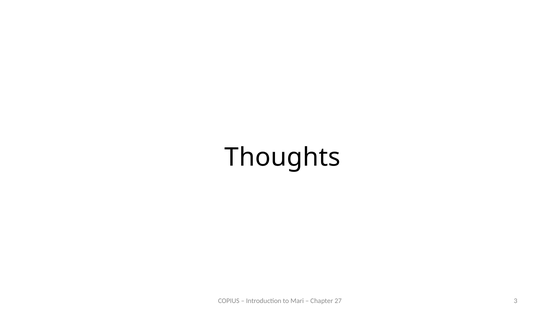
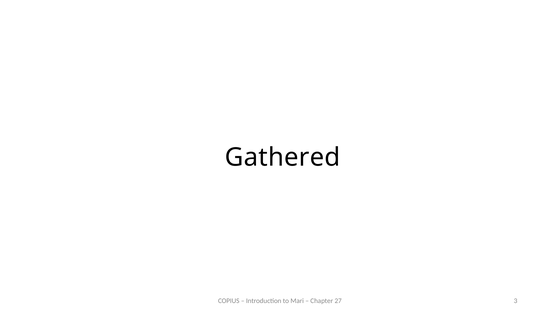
Thoughts: Thoughts -> Gathered (283, 157)
